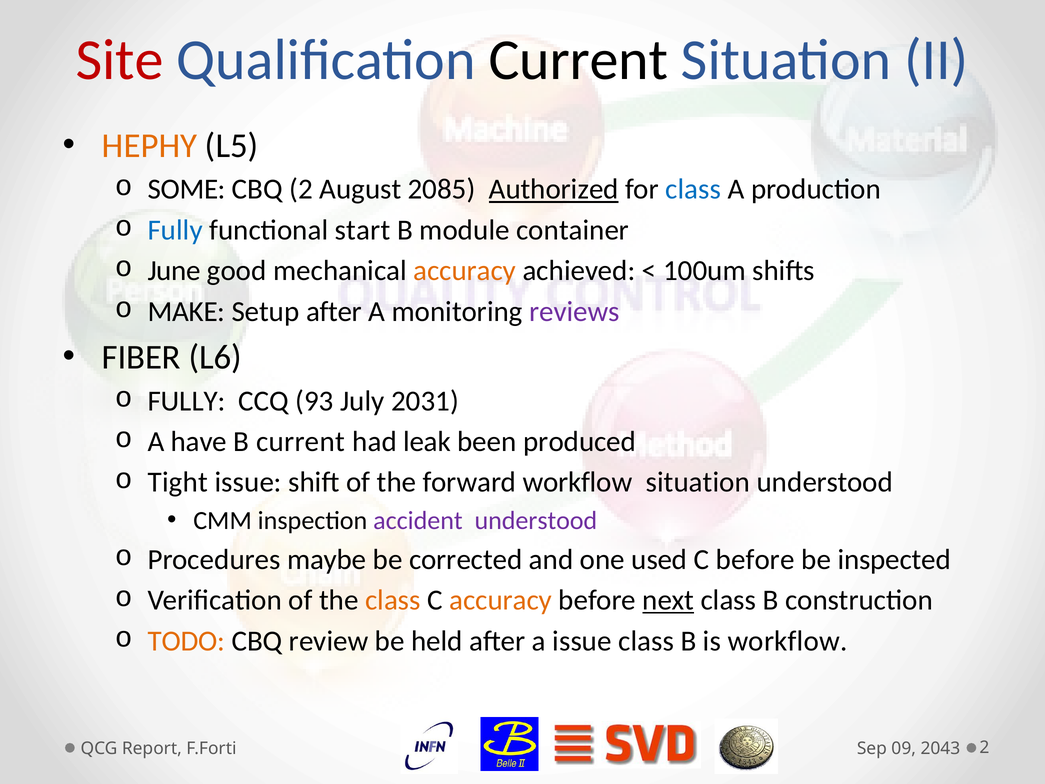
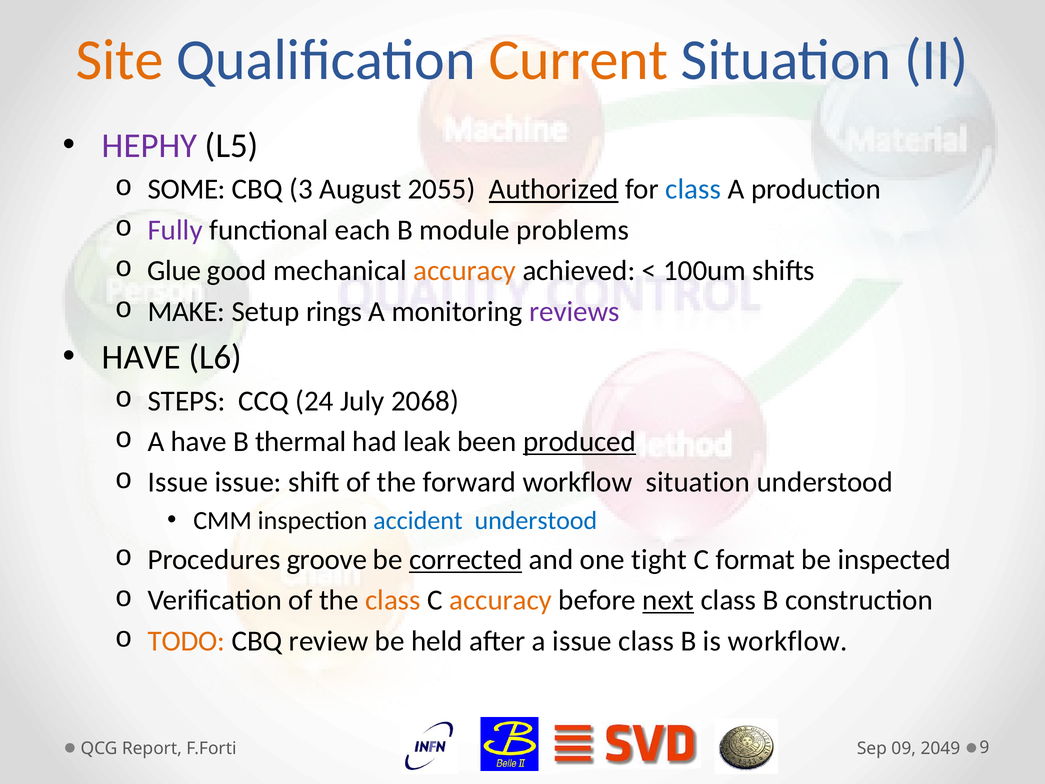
Site colour: red -> orange (120, 60)
Current colour: black -> orange (578, 60)
HEPHY colour: orange -> purple (150, 146)
CBQ 2: 2 -> 3 (301, 189)
2085: 2085 -> 2055 (442, 189)
Fully colour: blue -> purple (175, 230)
start: start -> each (363, 230)
container: container -> problems (573, 230)
June: June -> Glue (174, 271)
Setup after: after -> rings (334, 311)
FIBER: FIBER -> HAVE (141, 357)
FULLY: FULLY -> STEPS (186, 401)
93: 93 -> 24 (314, 401)
2031: 2031 -> 2068 (425, 401)
B current: current -> thermal (301, 442)
produced underline: none -> present (580, 442)
Tight: Tight -> Issue (178, 482)
accident colour: purple -> blue (418, 520)
understood colour: purple -> blue (536, 520)
maybe: maybe -> groove (327, 559)
corrected underline: none -> present (466, 559)
used: used -> tight (659, 559)
C before: before -> format (755, 559)
2043: 2043 -> 2049 (940, 748)
F.Forti 2: 2 -> 9 (984, 747)
